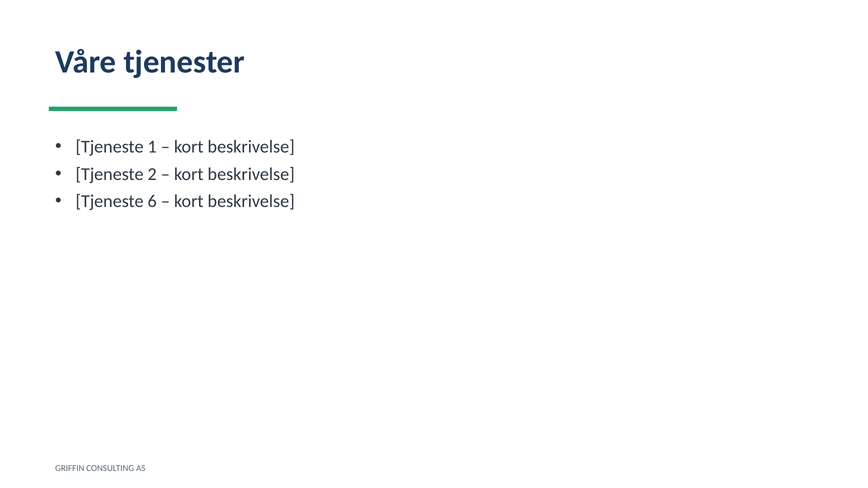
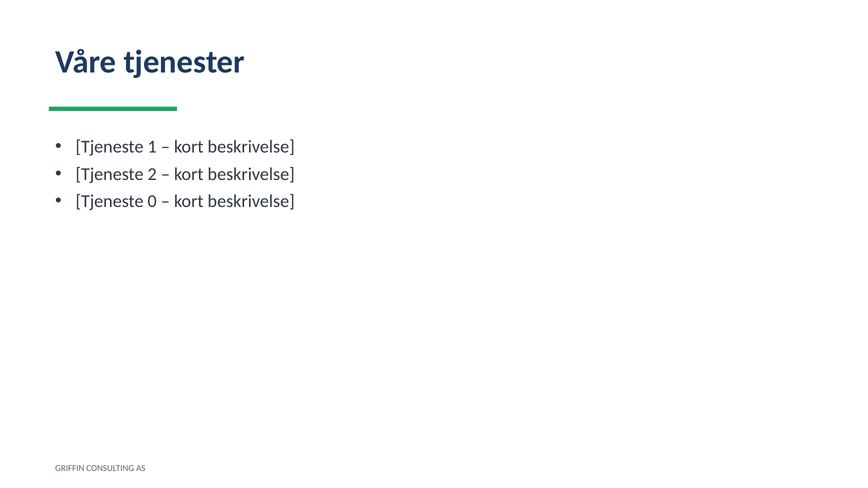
6: 6 -> 0 (152, 201)
